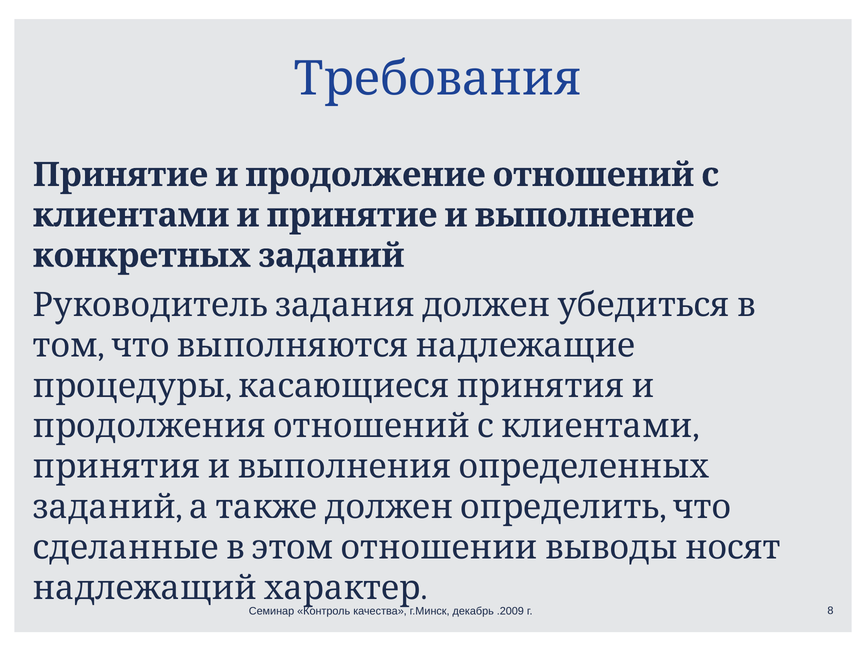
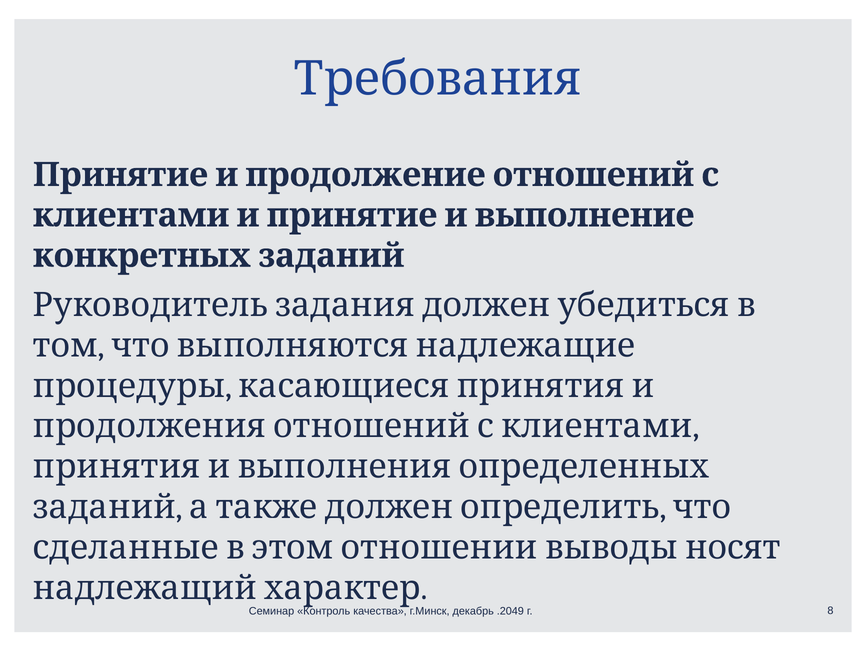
.2009: .2009 -> .2049 (510, 612)
